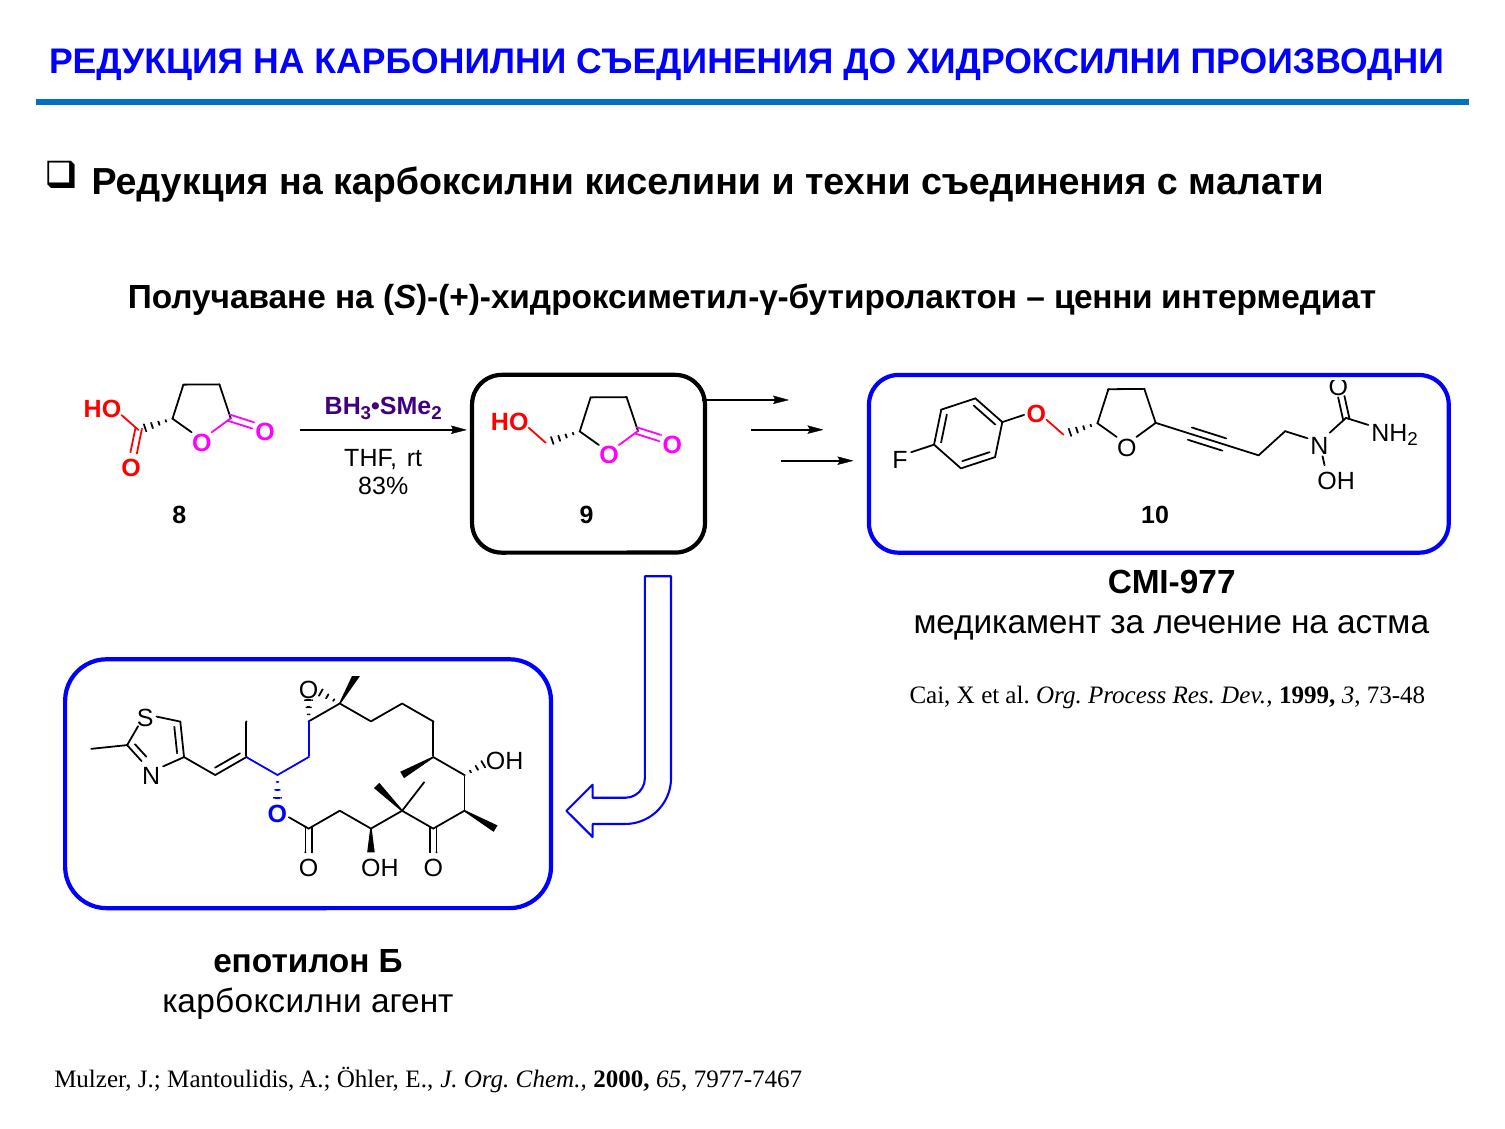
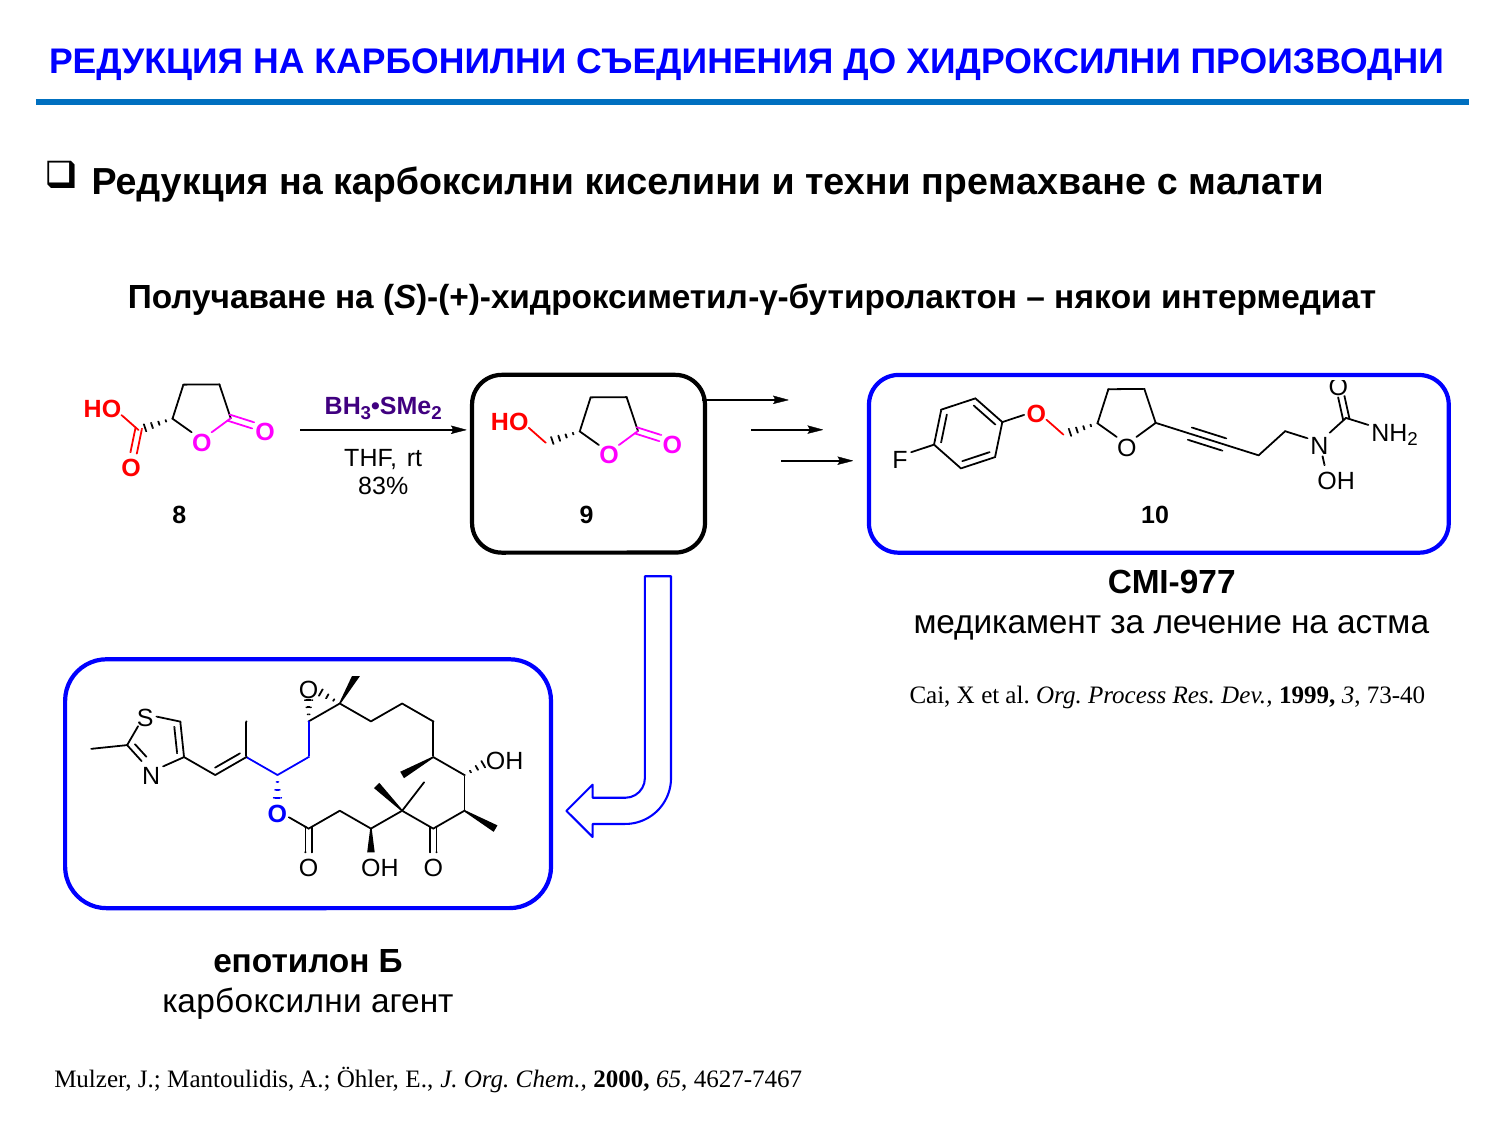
техни съединения: съединения -> премахване (1034, 182)
ценни: ценни -> някои (1103, 298)
73-48: 73-48 -> 73-40 (1396, 695)
7977-7467: 7977-7467 -> 4627-7467 (748, 1079)
